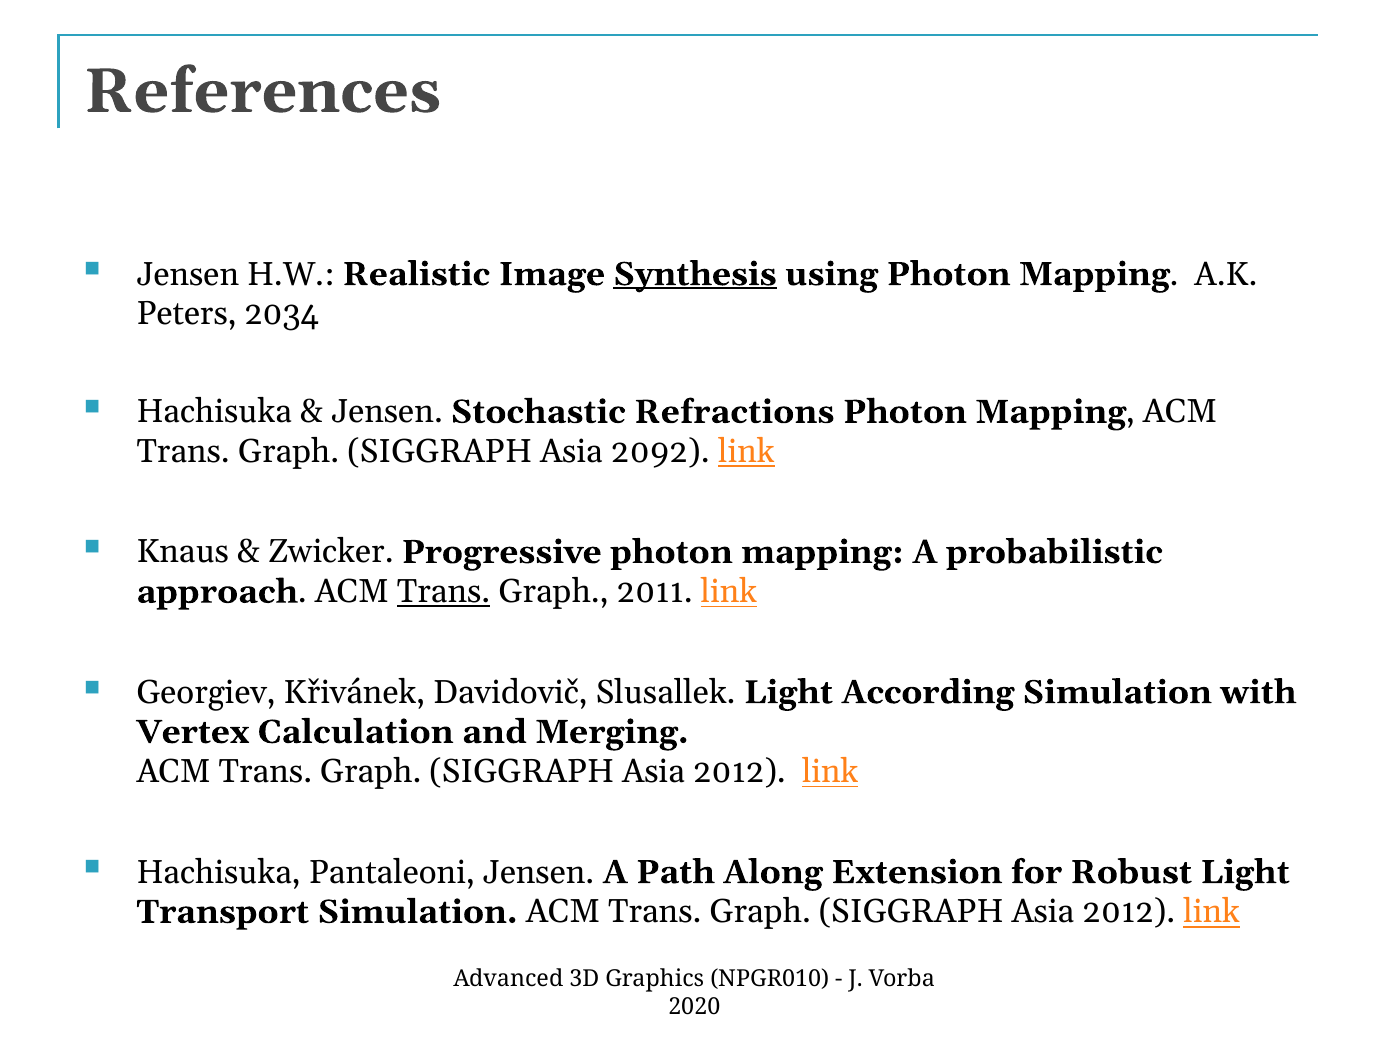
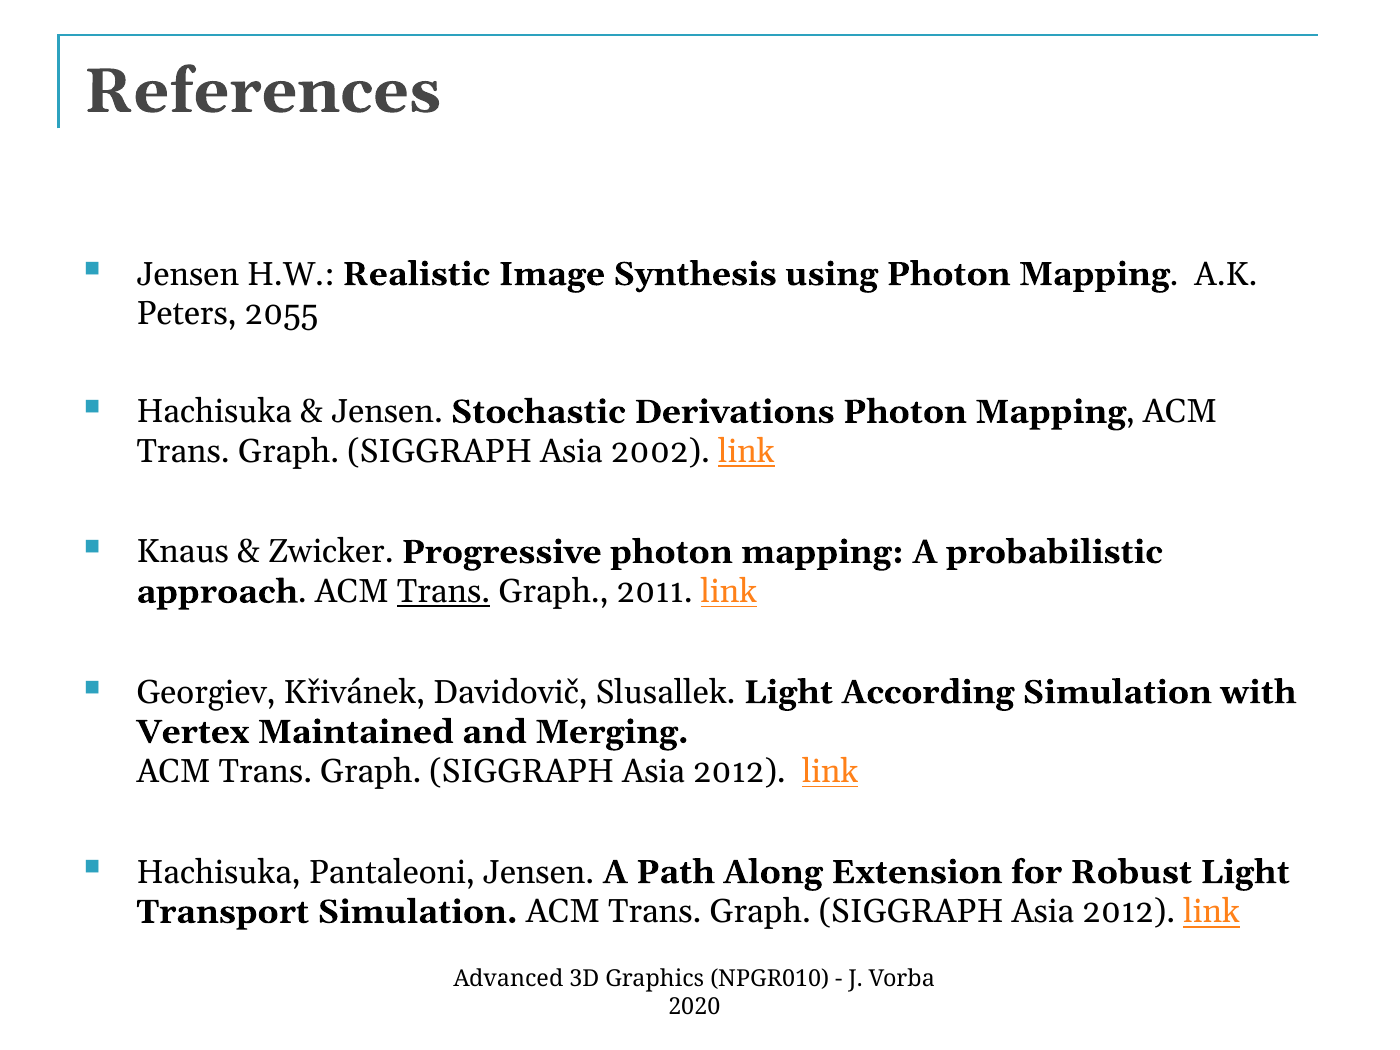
Synthesis underline: present -> none (695, 274)
2034: 2034 -> 2055 (281, 314)
Refractions: Refractions -> Derivations (734, 412)
2092: 2092 -> 2002 (660, 452)
Calculation: Calculation -> Maintained (356, 732)
